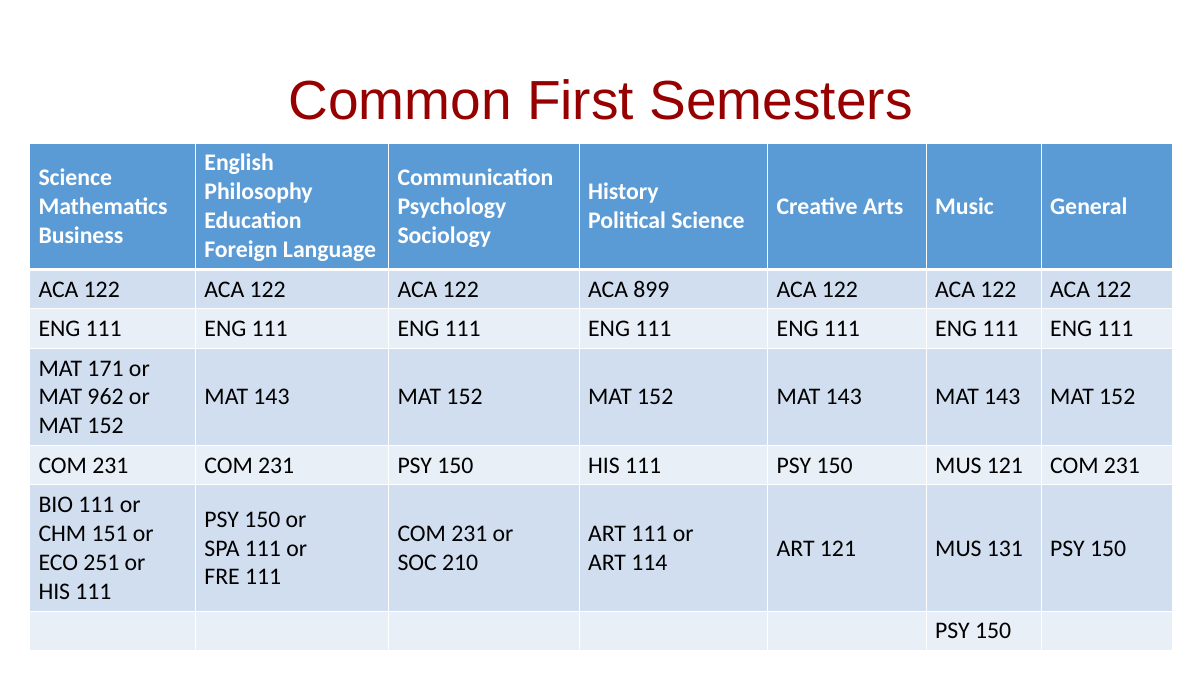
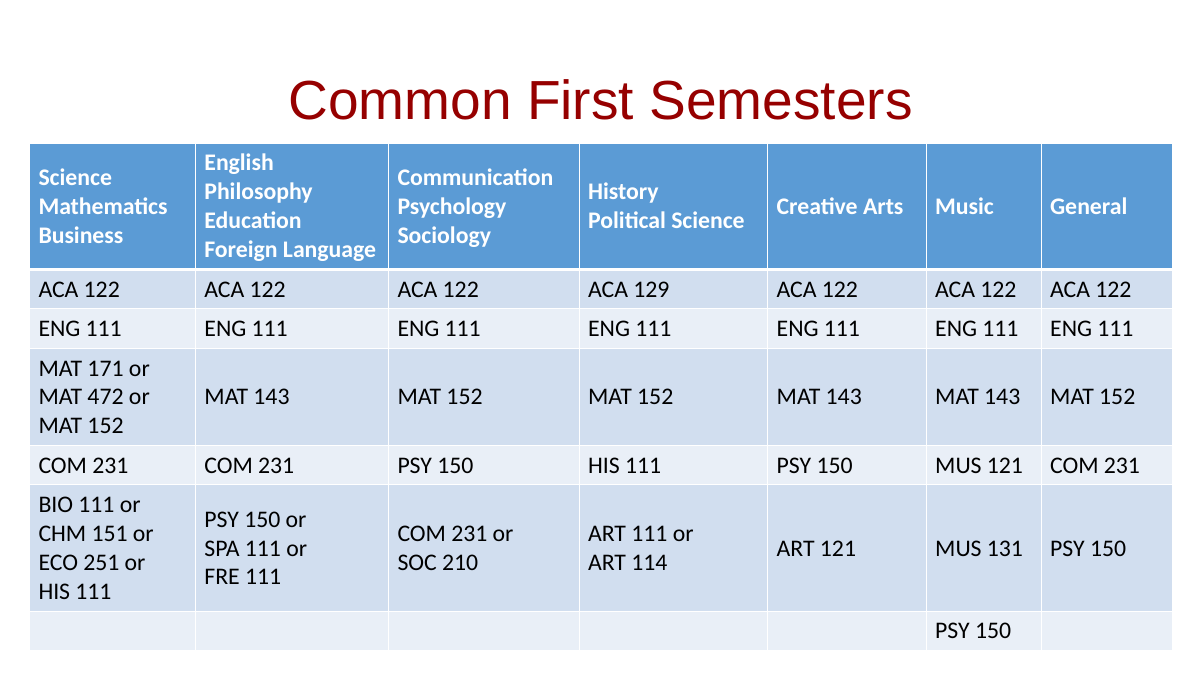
899: 899 -> 129 (651, 289)
962: 962 -> 472 (106, 397)
